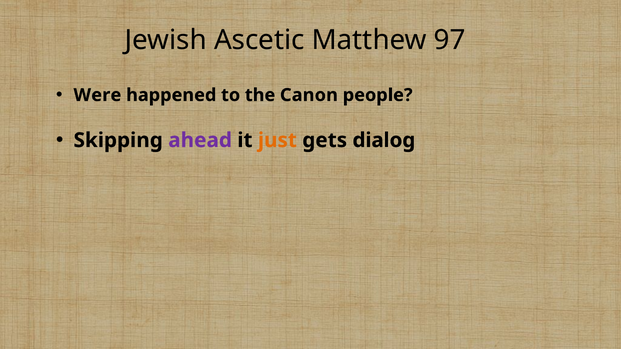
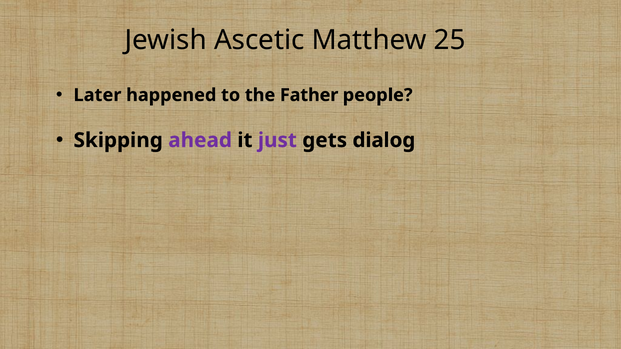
97: 97 -> 25 (450, 40)
Were: Were -> Later (97, 95)
Canon: Canon -> Father (309, 95)
just colour: orange -> purple (277, 140)
